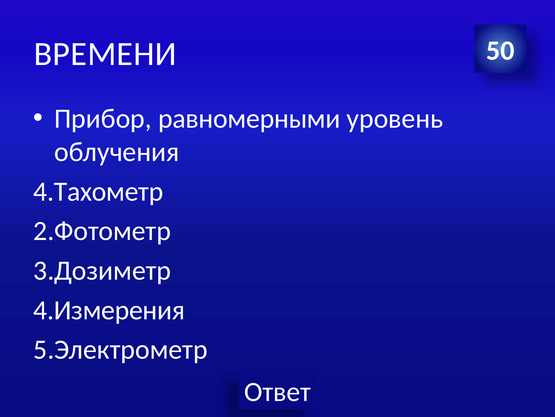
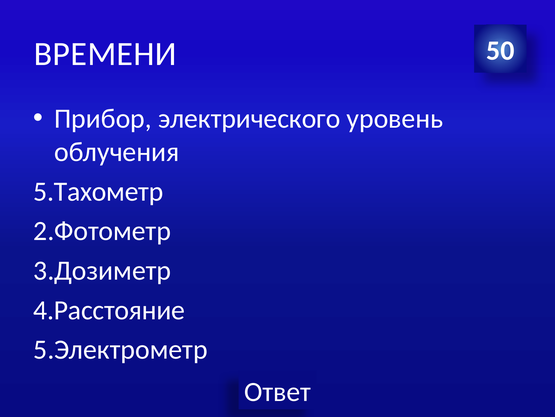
равномерными: равномерными -> электрического (249, 118)
4.Тахометр: 4.Тахометр -> 5.Тахометр (98, 191)
4.Измерения: 4.Измерения -> 4.Расстояние (109, 310)
